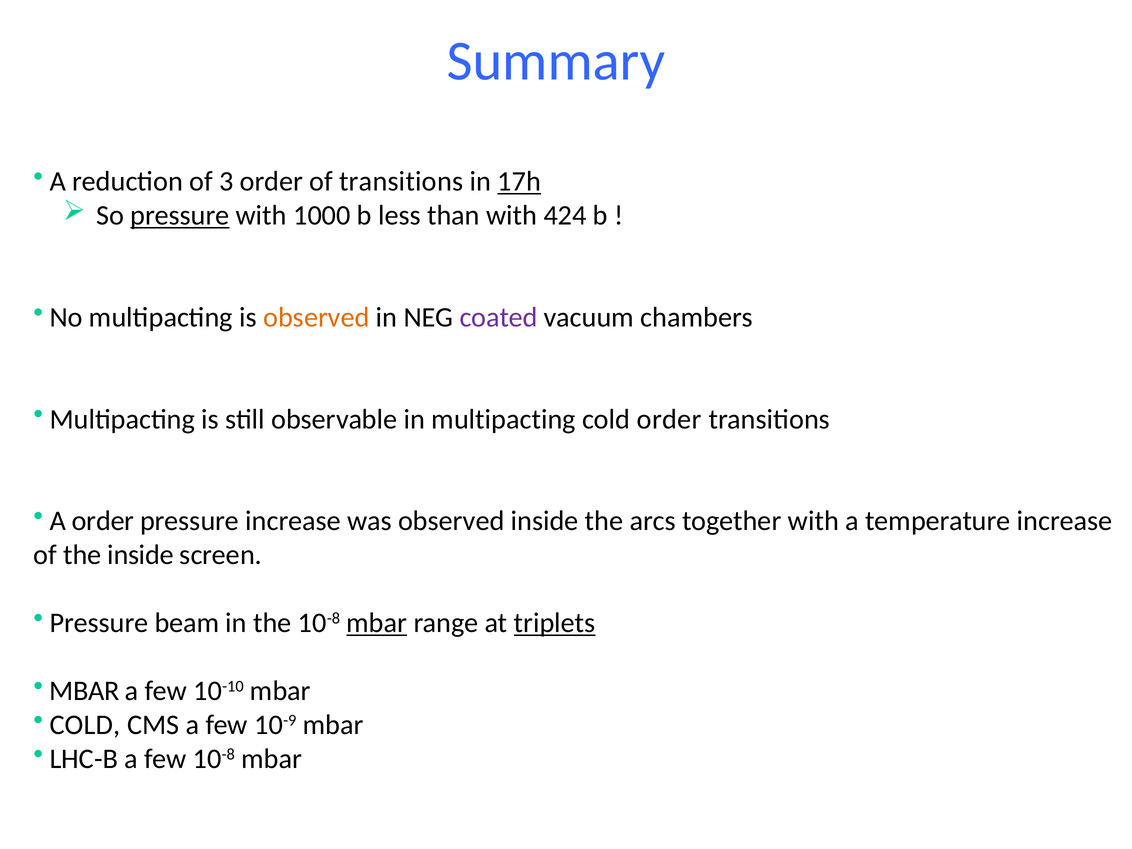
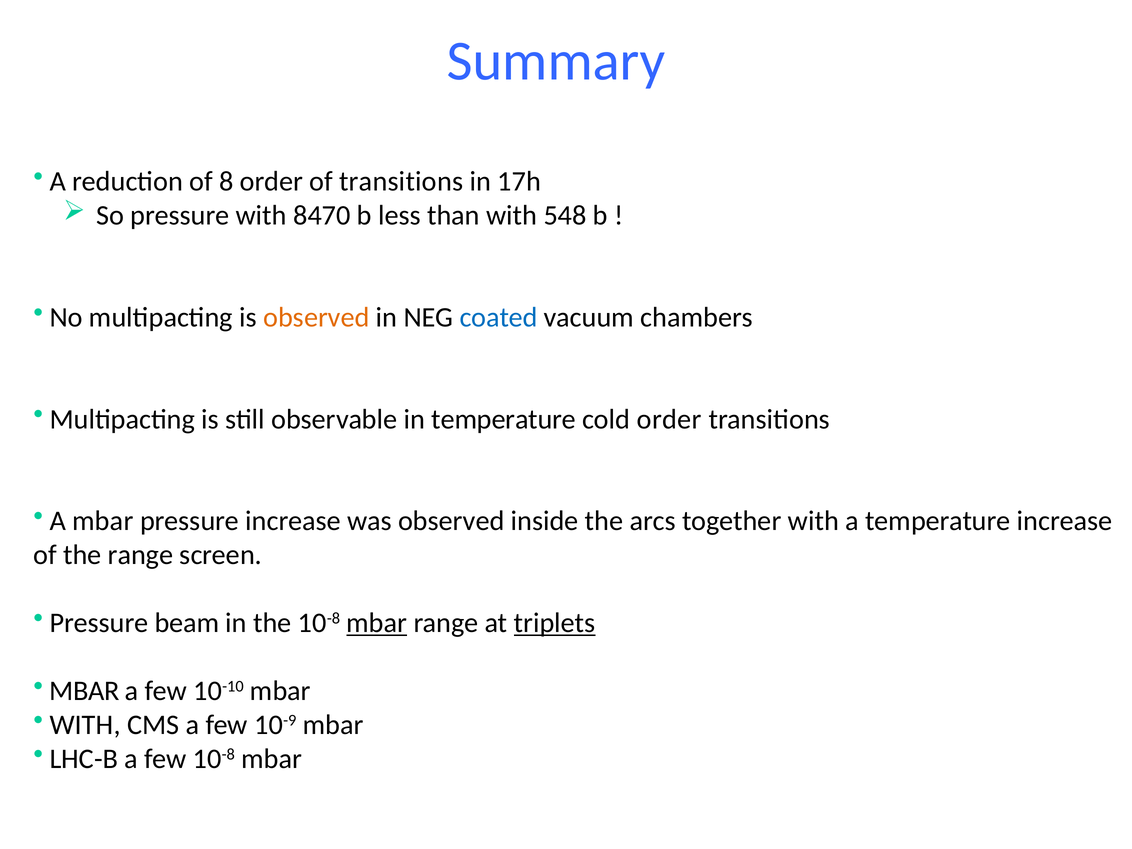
3: 3 -> 8 (226, 182)
17h underline: present -> none (519, 182)
pressure underline: present -> none (180, 216)
1000: 1000 -> 8470 (322, 216)
424: 424 -> 548 (565, 216)
coated colour: purple -> blue (499, 317)
in multipacting: multipacting -> temperature (504, 419)
A order: order -> mbar (103, 521)
the inside: inside -> range (141, 555)
COLD: COLD -> WITH (85, 725)
